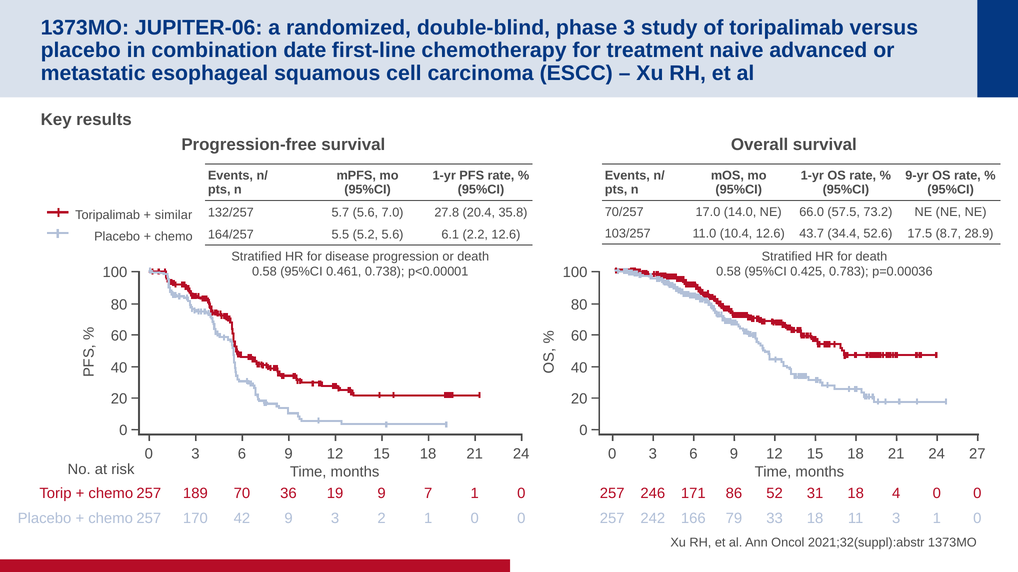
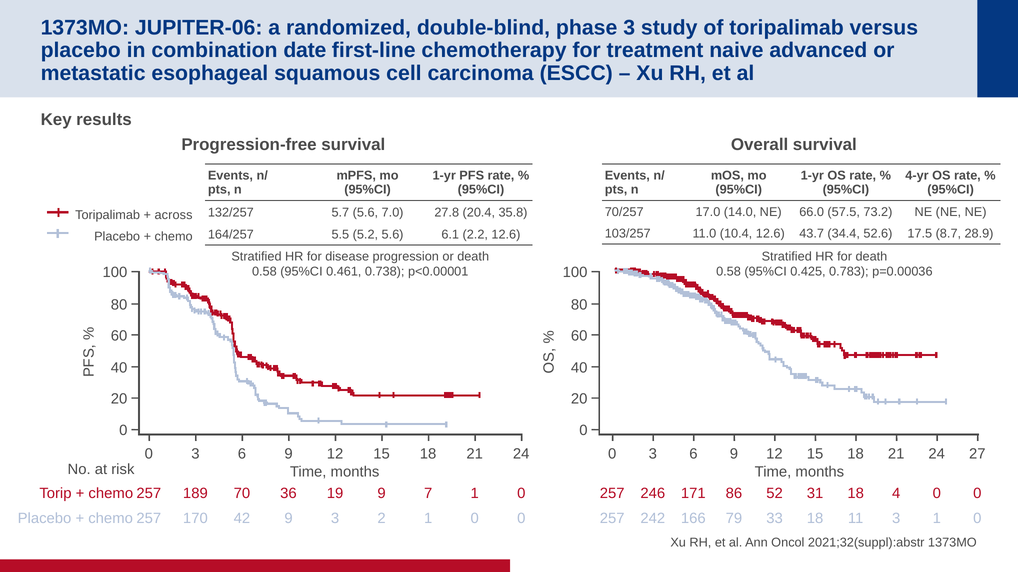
9-yr: 9-yr -> 4-yr (917, 176)
similar: similar -> across (174, 215)
